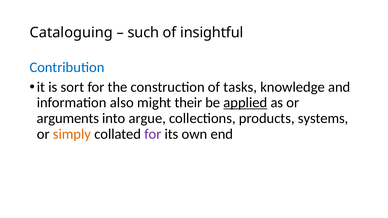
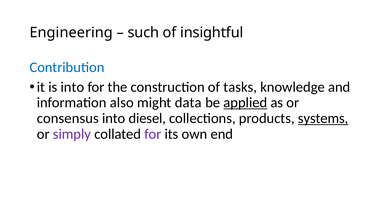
Cataloguing: Cataloguing -> Engineering (71, 33)
is sort: sort -> into (72, 87)
their: their -> data (188, 103)
arguments: arguments -> consensus (68, 119)
argue: argue -> diesel (147, 119)
systems underline: none -> present (323, 119)
simply colour: orange -> purple (72, 134)
